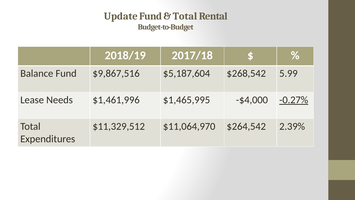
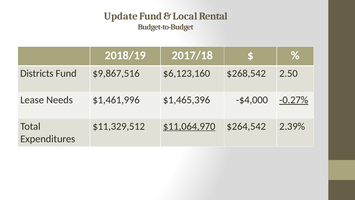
Total: Total -> Local (185, 16)
Balance: Balance -> Districts (37, 73)
$5,187,604: $5,187,604 -> $6,123,160 (187, 73)
5.99: 5.99 -> 2.50 (288, 73)
$1,465,995: $1,465,995 -> $1,465,396 (187, 100)
$11,064,970 underline: none -> present (189, 126)
